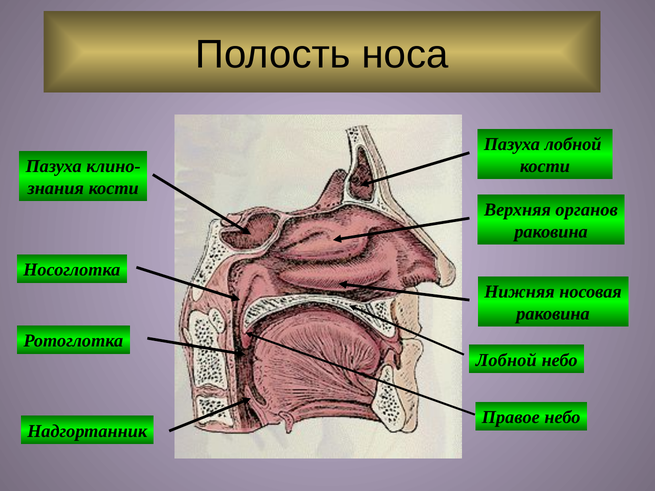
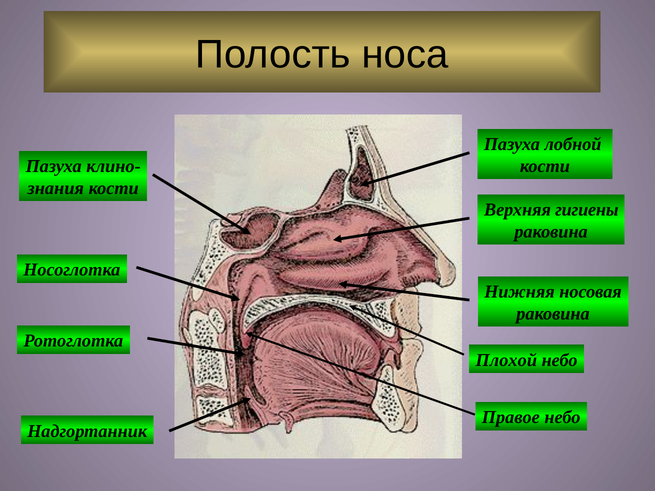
органов: органов -> гигиены (587, 210)
Лобной: Лобной -> Плохой (506, 360)
